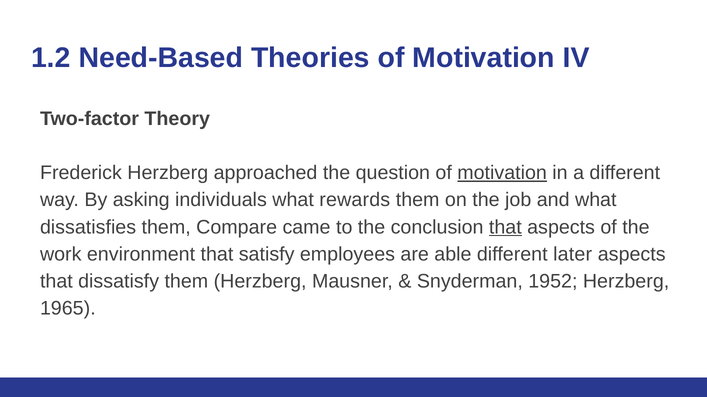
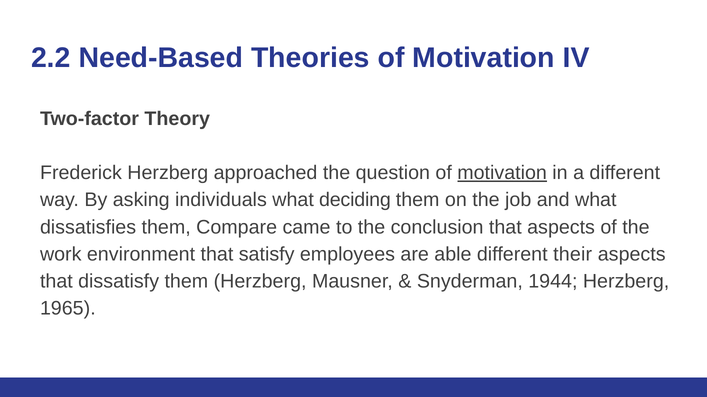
1.2: 1.2 -> 2.2 (51, 58)
rewards: rewards -> deciding (355, 200)
that underline: present -> none (505, 227)
later: later -> their (573, 255)
1952: 1952 -> 1944 (553, 282)
